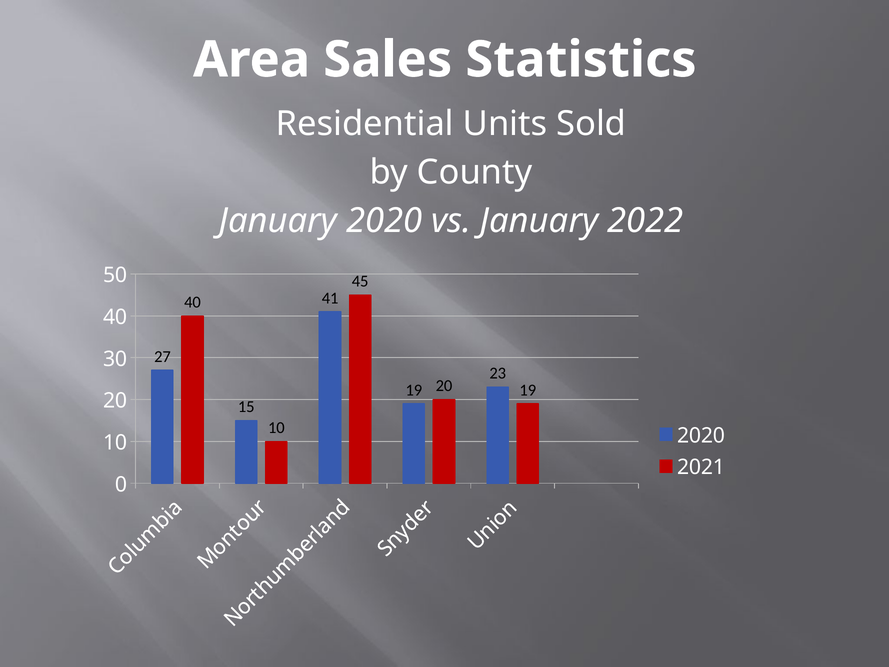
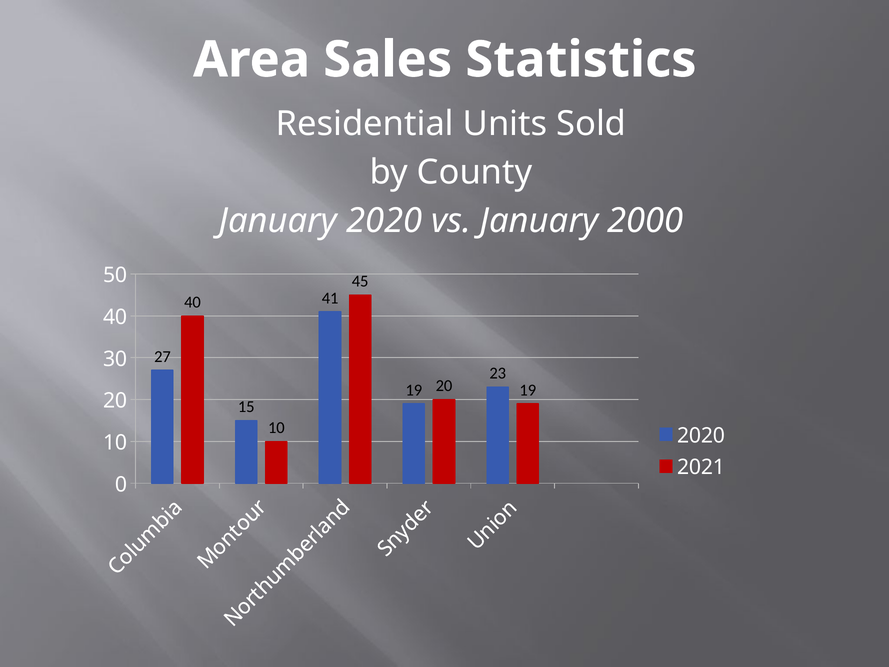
2022: 2022 -> 2000 (645, 221)
